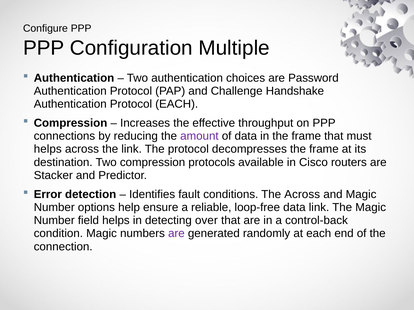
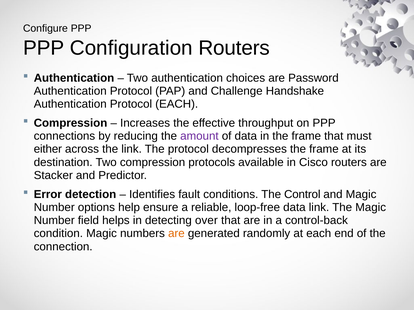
Configuration Multiple: Multiple -> Routers (234, 48)
helps: helps -> either (48, 149)
The Across: Across -> Control (302, 195)
are colour: purple -> orange (176, 234)
